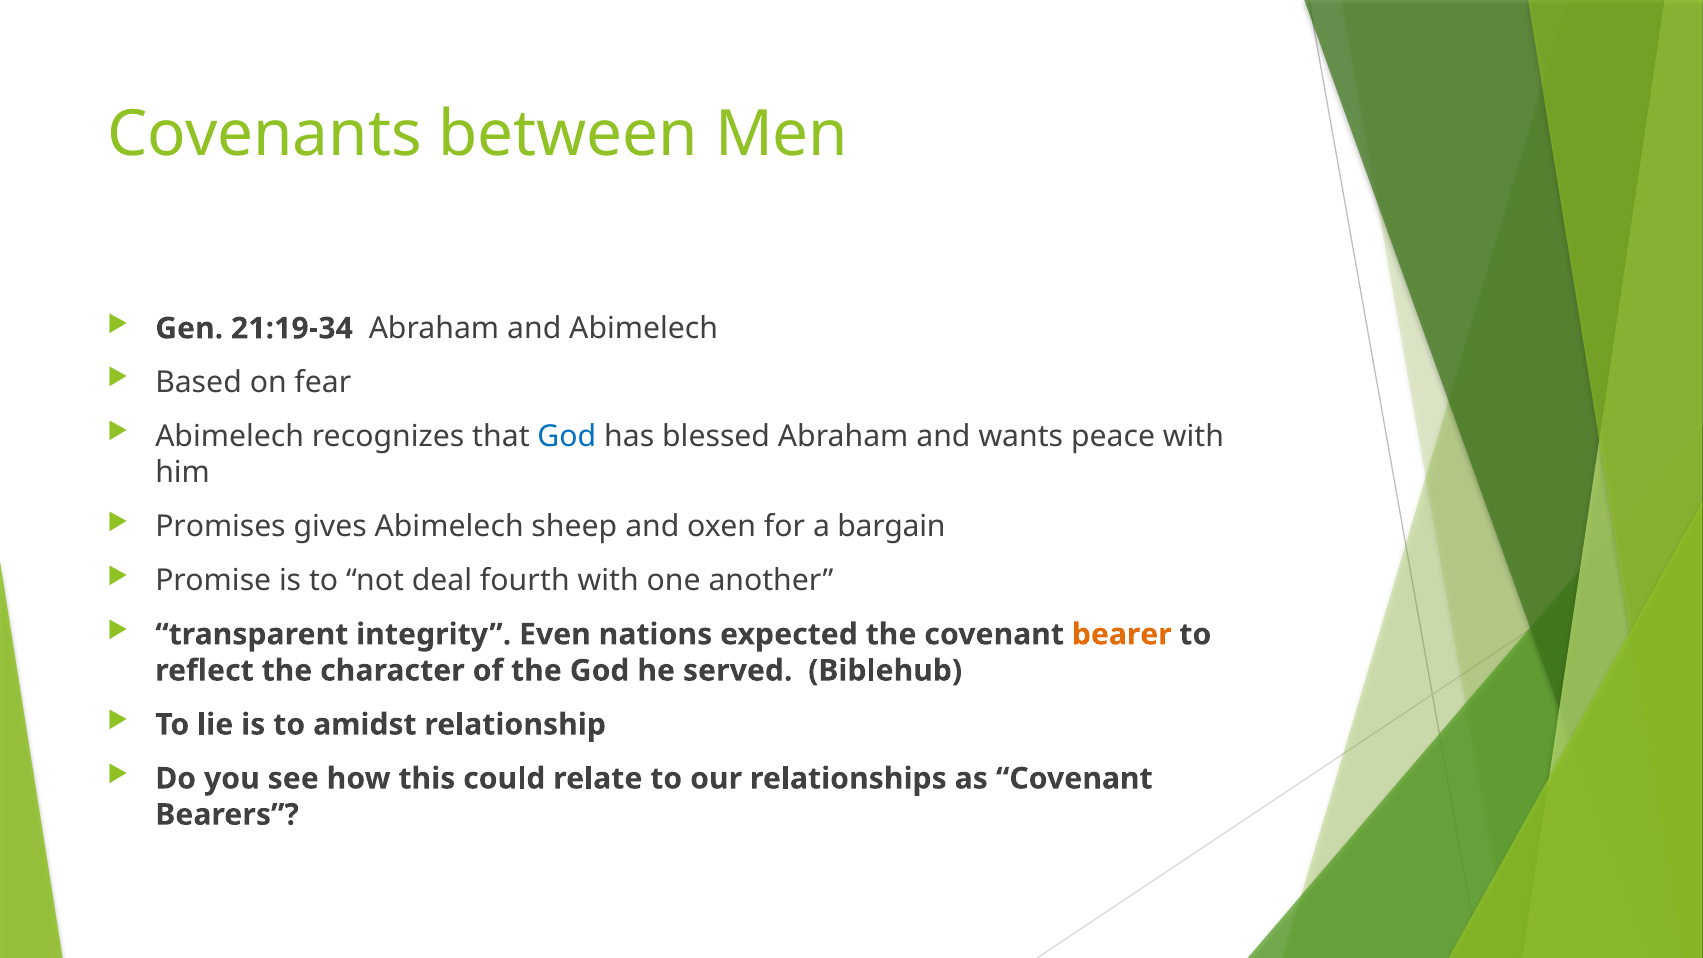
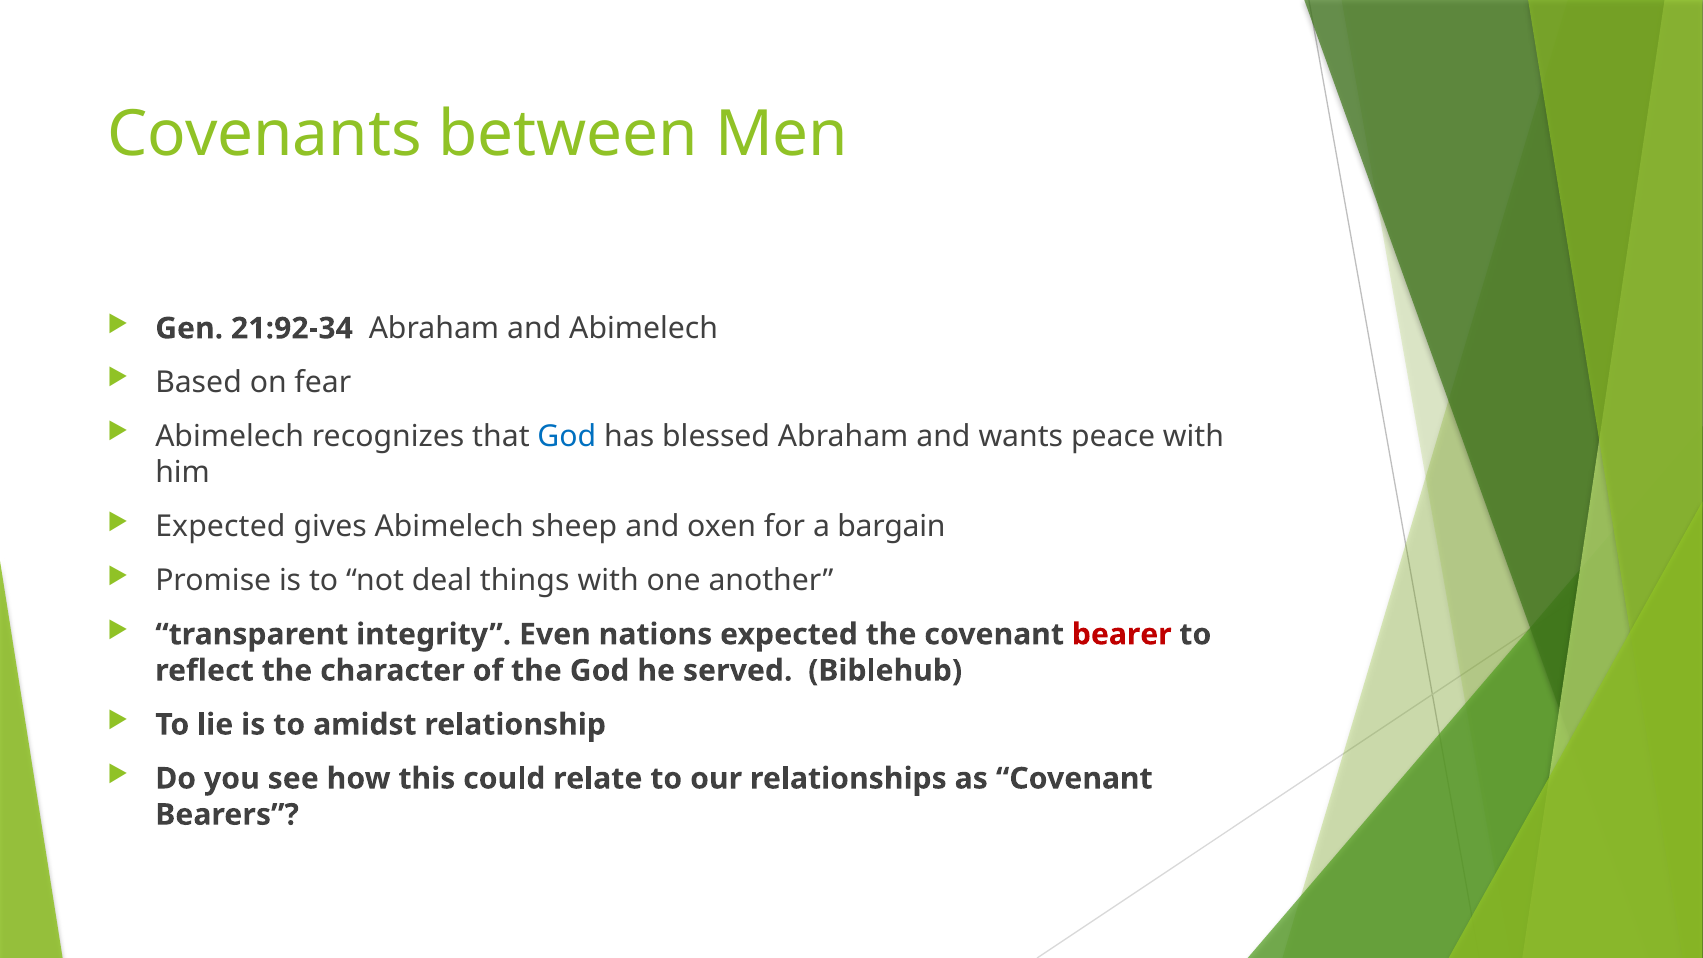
21:19-34: 21:19-34 -> 21:92-34 (292, 328)
Promises: Promises -> Expected (220, 526)
fourth: fourth -> things (525, 580)
bearer colour: orange -> red (1122, 634)
